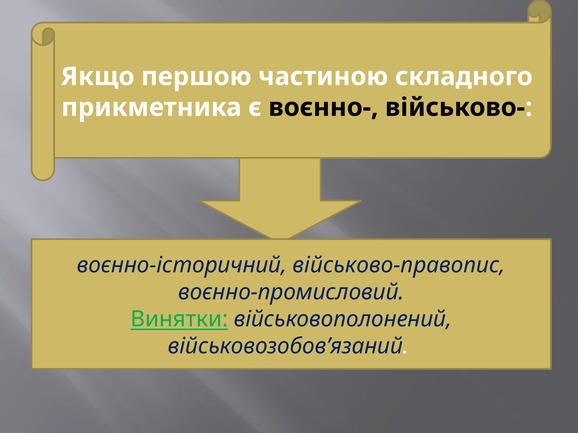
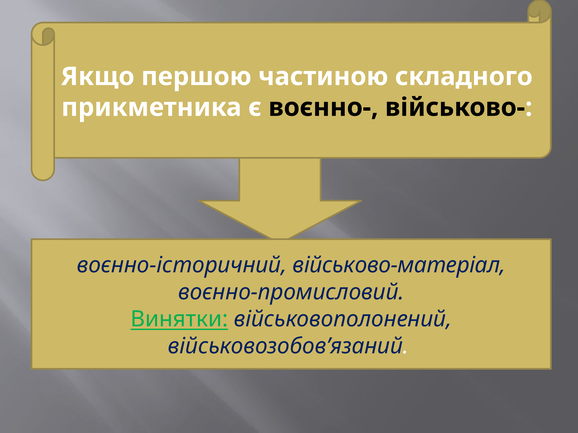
військово-правопис: військово-правопис -> військово-матеріал (399, 265)
